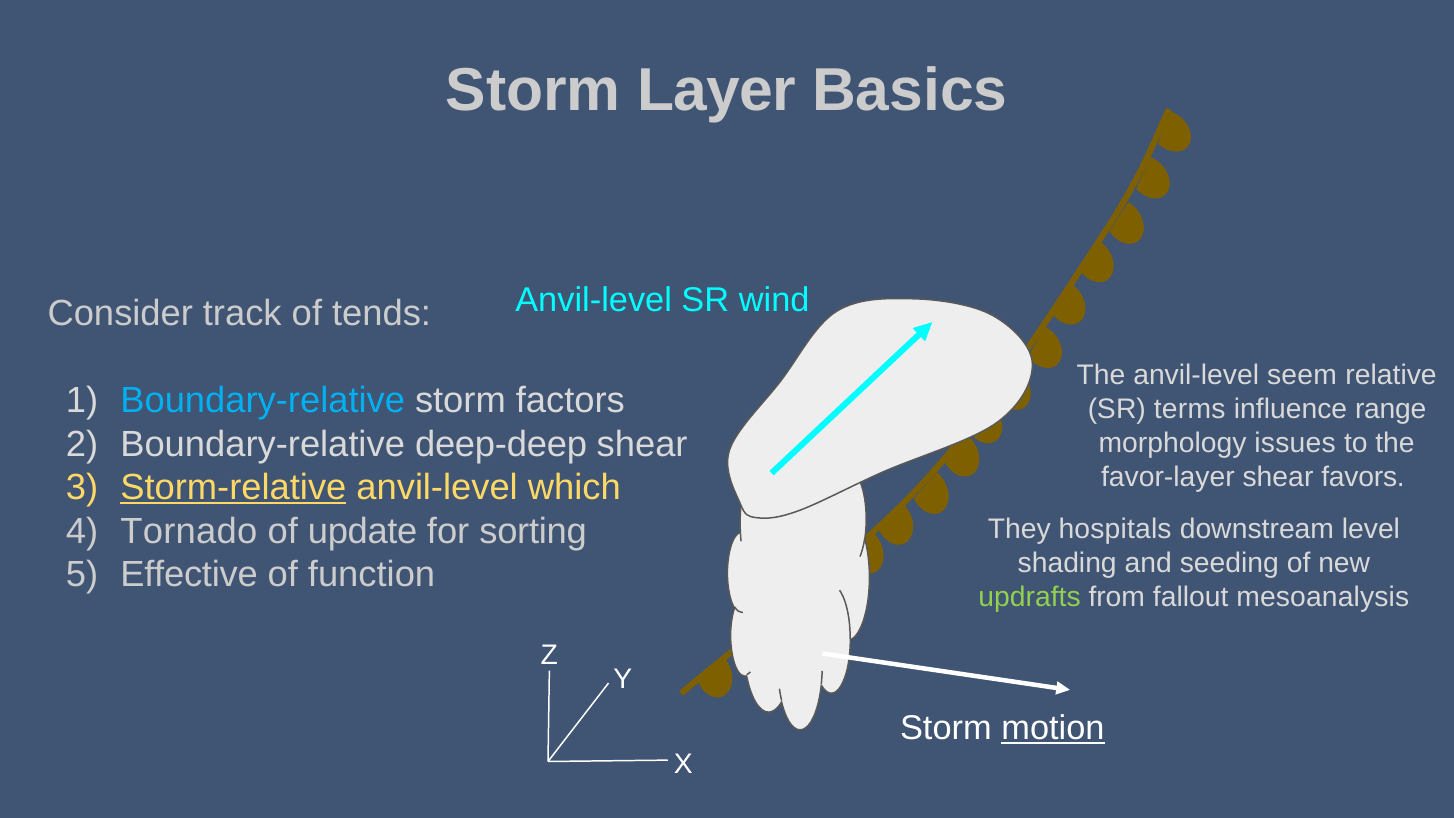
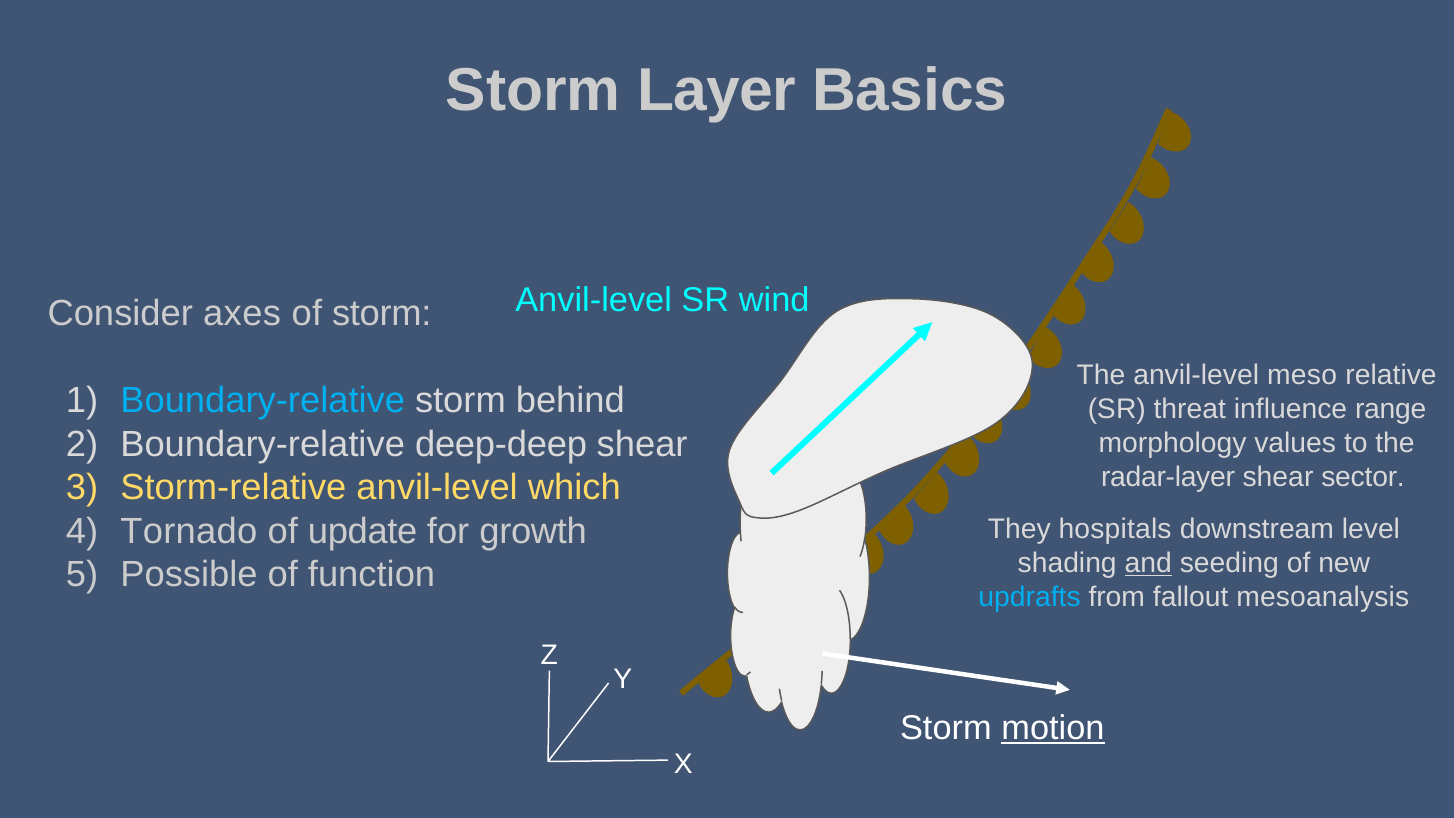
track: track -> axes (242, 313)
of tends: tends -> storm (382, 313)
seem: seem -> meso (1302, 375)
factors: factors -> behind (570, 400)
terms: terms -> threat (1190, 409)
issues: issues -> values (1295, 443)
favor-layer: favor-layer -> radar-layer (1168, 477)
favors: favors -> sector (1363, 477)
Storm-relative underline: present -> none (233, 488)
sorting: sorting -> growth (533, 531)
and underline: none -> present (1148, 563)
Effective: Effective -> Possible (189, 575)
updrafts colour: light green -> light blue (1030, 597)
